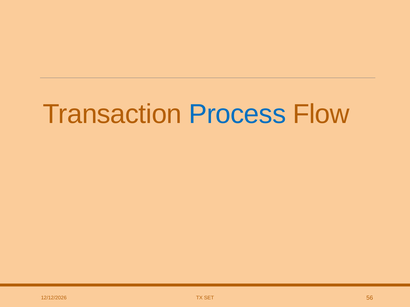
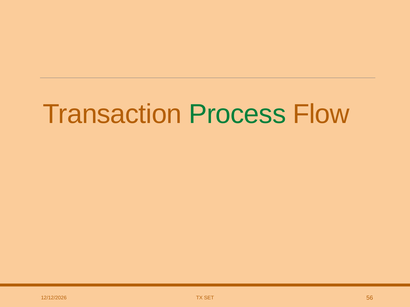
Process colour: blue -> green (237, 114)
